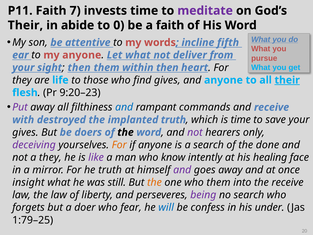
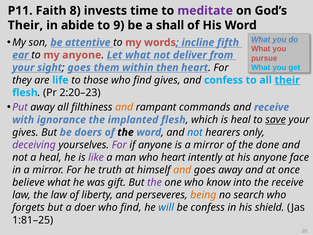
7: 7 -> 8 (75, 11)
0: 0 -> 9 (119, 25)
a faith: faith -> shall (170, 25)
then: then -> goes (79, 68)
and anyone: anyone -> confess (224, 80)
9:20–23: 9:20–23 -> 2:20–23 (80, 93)
and colour: blue -> orange (124, 107)
destroyed: destroyed -> ignorance (61, 120)
implanted truth: truth -> flesh (173, 120)
is time: time -> heal (241, 120)
save underline: none -> present (276, 120)
not colour: purple -> blue (195, 132)
For colour: orange -> purple (119, 145)
is a search: search -> mirror (209, 145)
a they: they -> heal (50, 157)
who know: know -> heart (173, 157)
his healing: healing -> anyone (270, 157)
and colour: purple -> orange (182, 170)
insight: insight -> believe (28, 182)
still: still -> gift (117, 182)
the colour: orange -> purple (154, 182)
who them: them -> know (219, 182)
being colour: purple -> orange (203, 195)
doer who fear: fear -> find (131, 207)
under: under -> shield (270, 207)
1:79–25: 1:79–25 -> 1:81–25 (33, 220)
